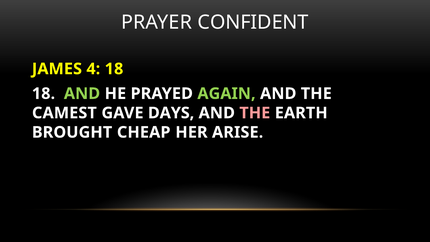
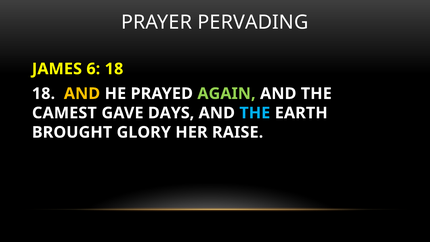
CONFIDENT: CONFIDENT -> PERVADING (253, 22)
4: 4 -> 6 (93, 69)
AND colour: light green -> yellow (82, 94)
THE colour: pink -> light blue (255, 113)
CHEAP: CHEAP -> GLORY (144, 132)
ARISE: ARISE -> RAISE (238, 132)
